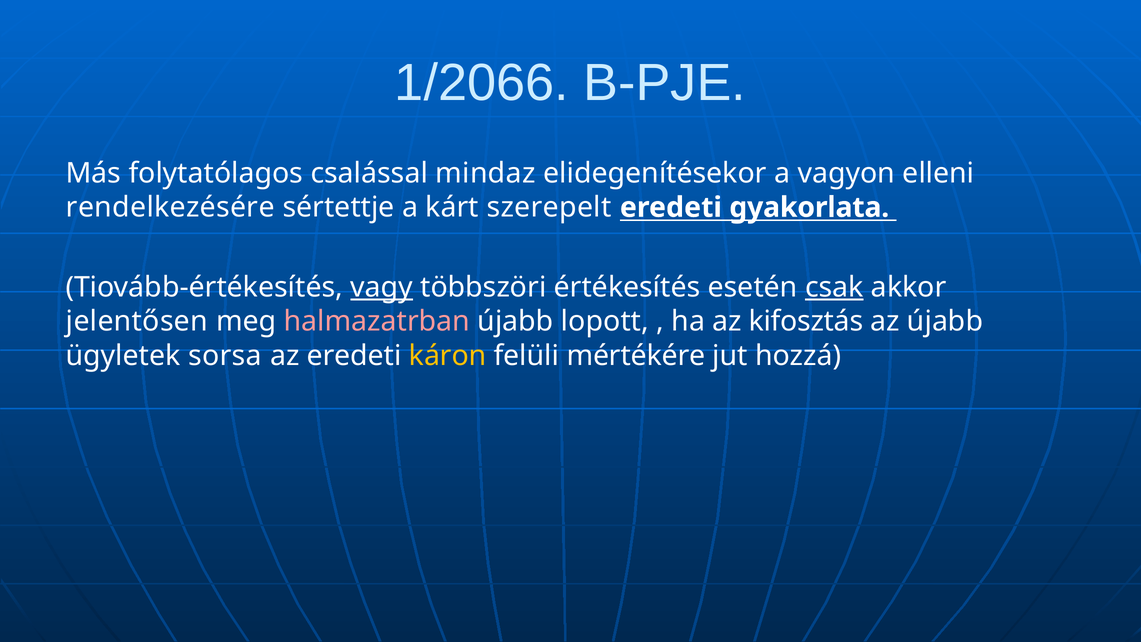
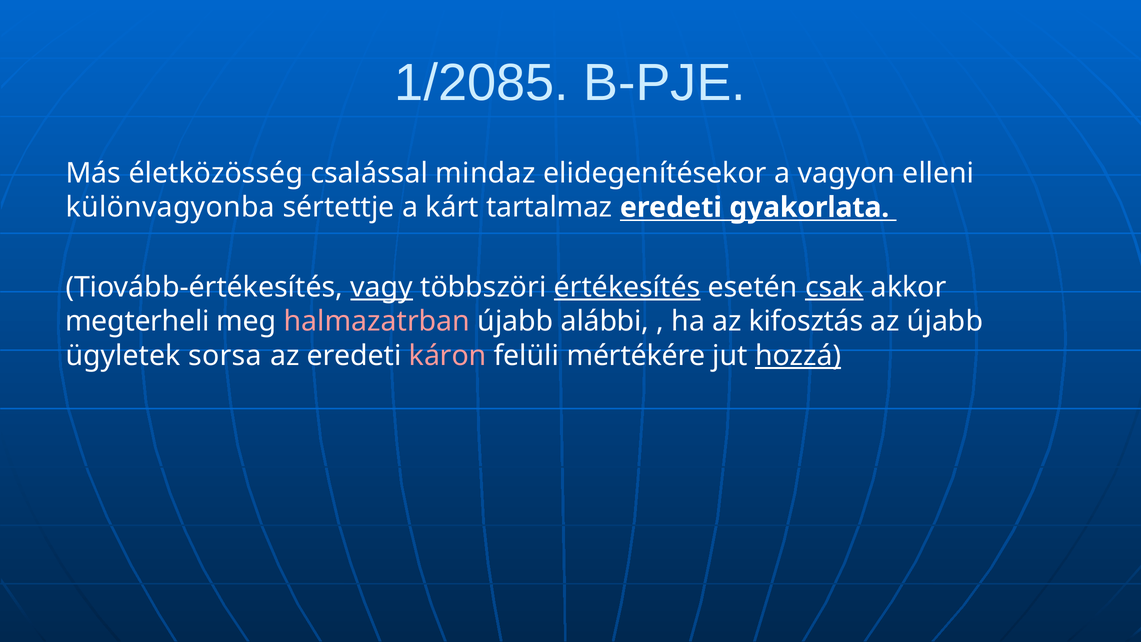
1/2066: 1/2066 -> 1/2085 (482, 83)
folytatólagos: folytatólagos -> életközösség (216, 173)
rendelkezésére: rendelkezésére -> különvagyonba (170, 207)
szerepelt: szerepelt -> tartalmaz (549, 207)
értékesítés underline: none -> present (627, 287)
jelentősen: jelentősen -> megterheli (137, 321)
lopott: lopott -> alábbi (605, 321)
káron colour: yellow -> pink (448, 356)
hozzá underline: none -> present (798, 356)
